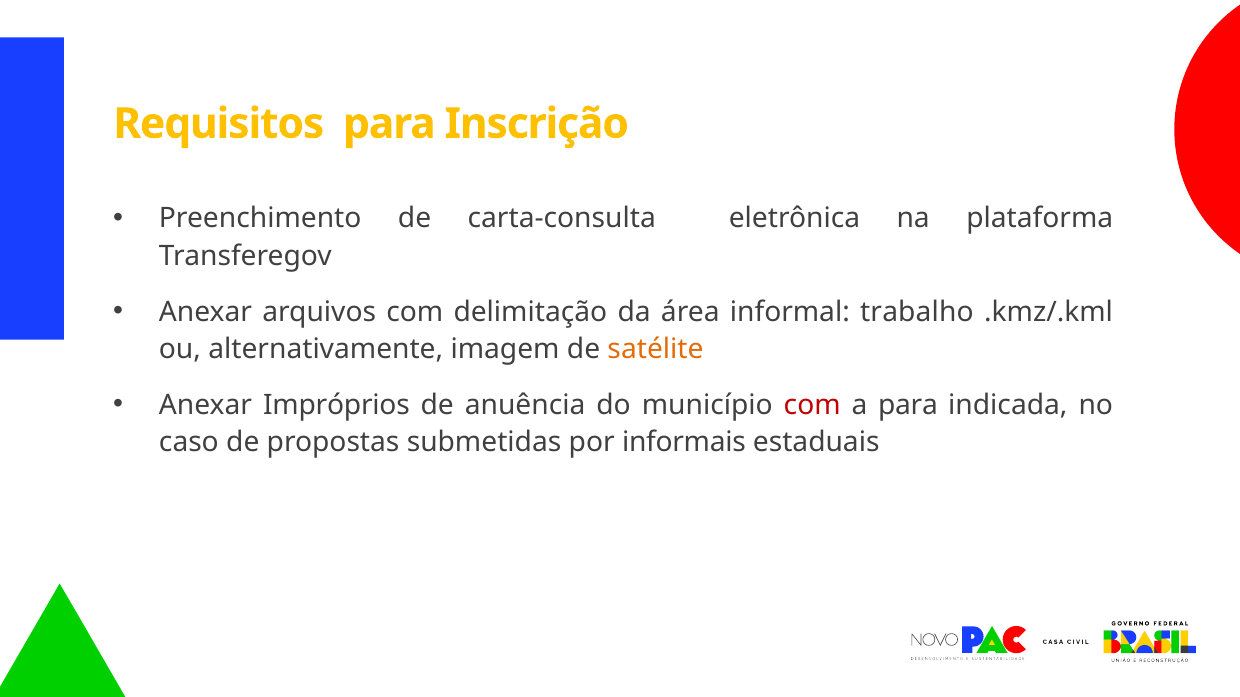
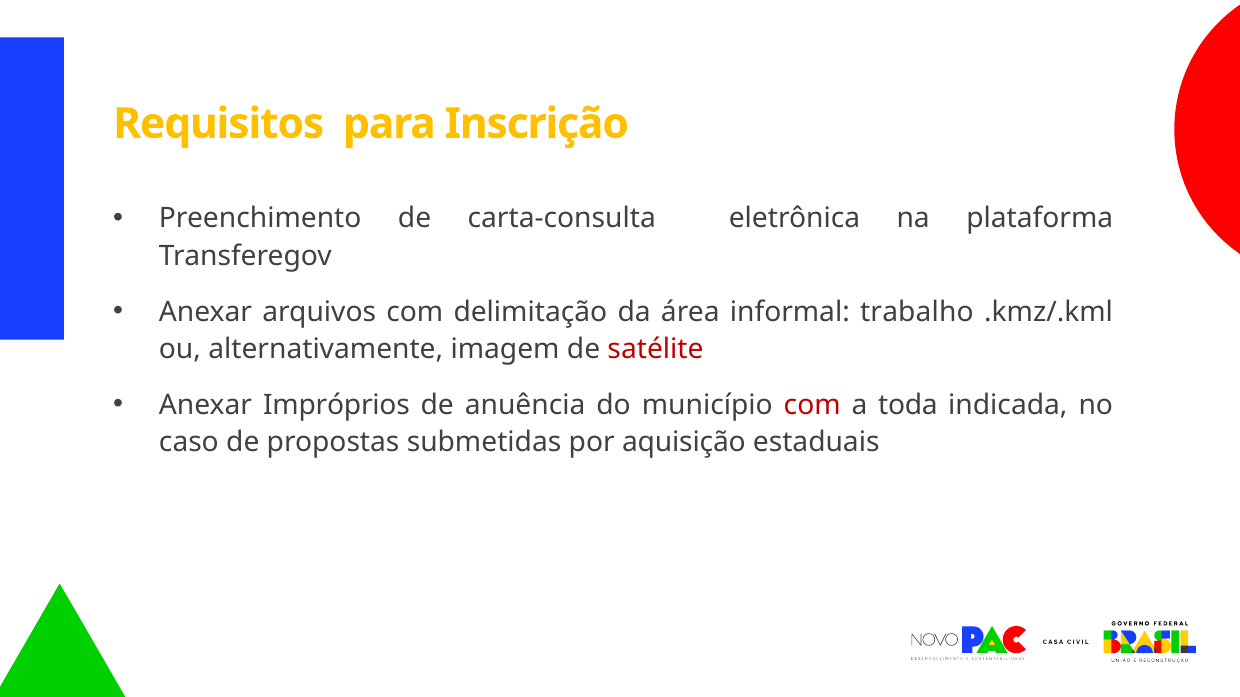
satélite colour: orange -> red (656, 349)
a para: para -> toda (908, 405)
informais: informais -> aquisição (684, 442)
